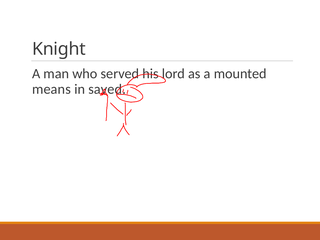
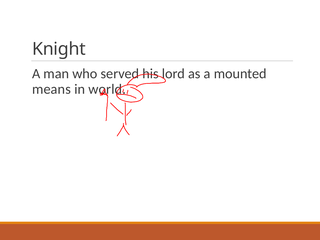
saved: saved -> world (107, 89)
